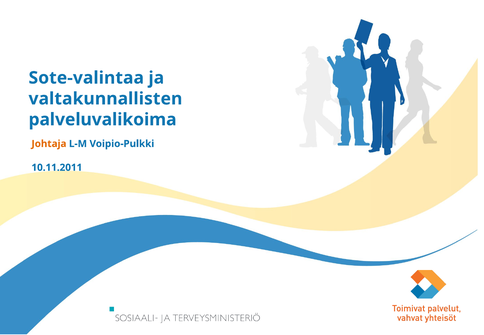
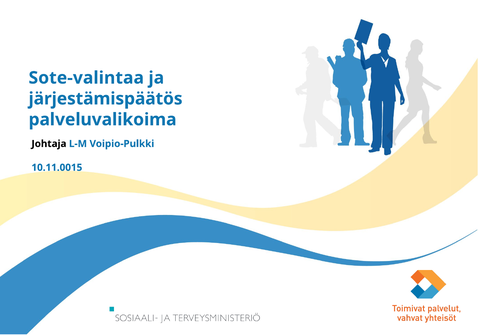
valtakunnallisten: valtakunnallisten -> järjestämispäätös (106, 99)
Johtaja colour: orange -> black (49, 144)
10.11.2011: 10.11.2011 -> 10.11.0015 (57, 168)
